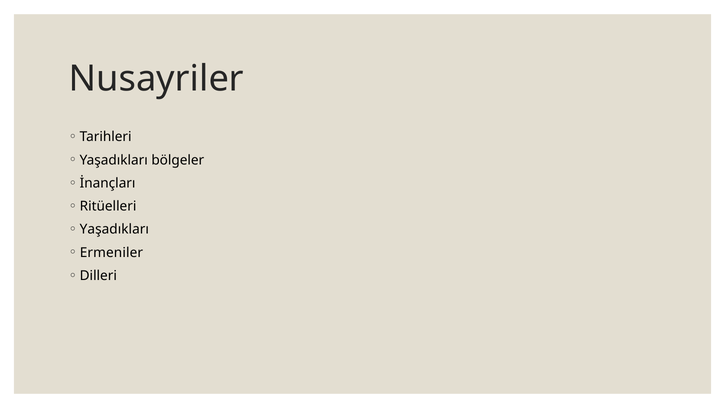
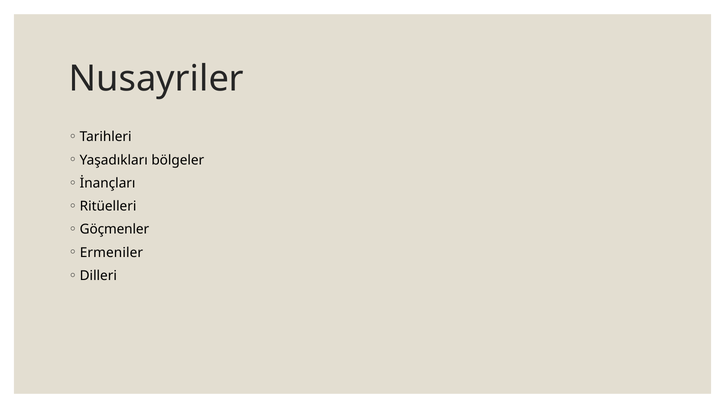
Yaşadıkları: Yaşadıkları -> Göçmenler (114, 229)
